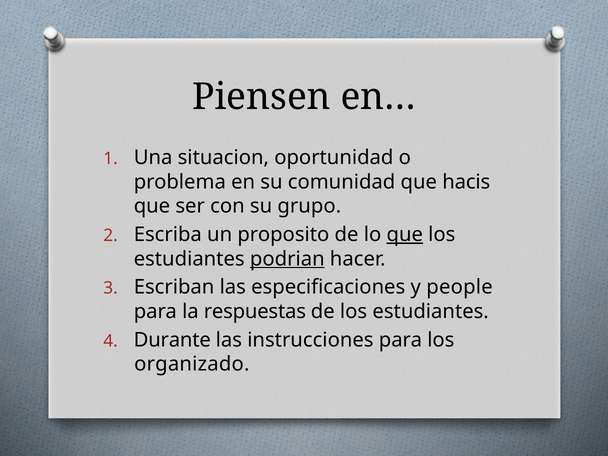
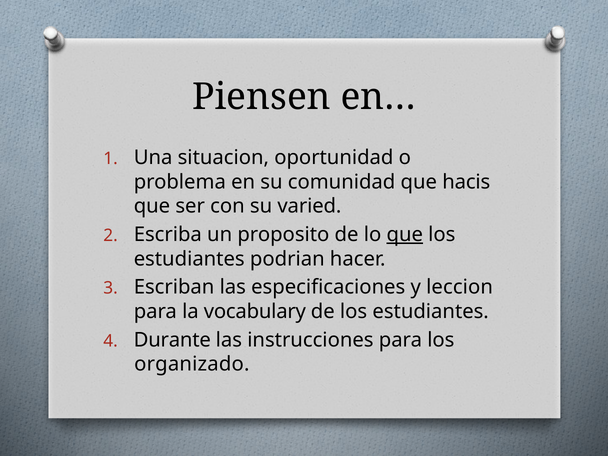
grupo: grupo -> varied (309, 206)
podrian underline: present -> none (287, 259)
people: people -> leccion (460, 287)
respuestas: respuestas -> vocabulary (255, 312)
